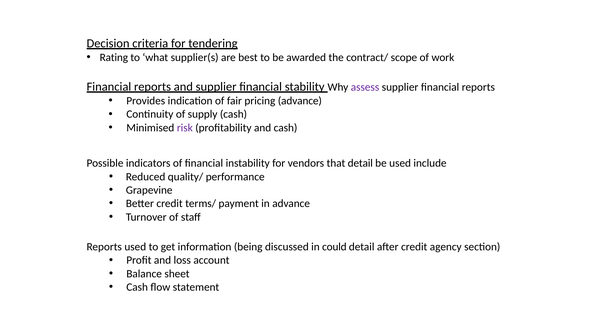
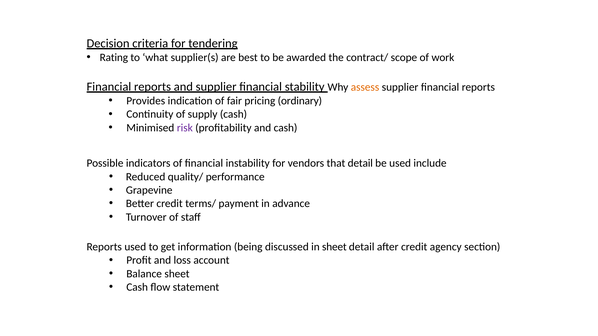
assess colour: purple -> orange (365, 87)
pricing advance: advance -> ordinary (300, 101)
in could: could -> sheet (334, 247)
